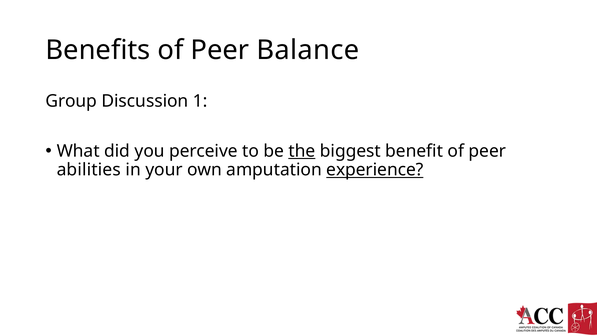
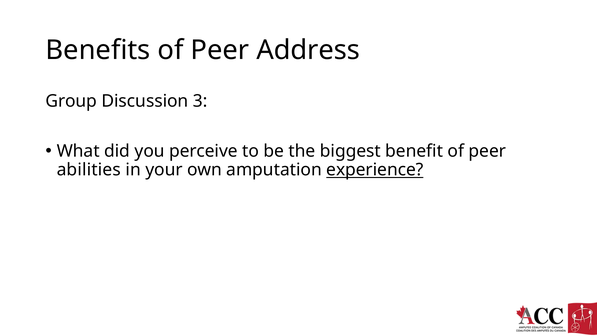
Balance: Balance -> Address (308, 50)
1: 1 -> 3 (200, 101)
the underline: present -> none (302, 151)
